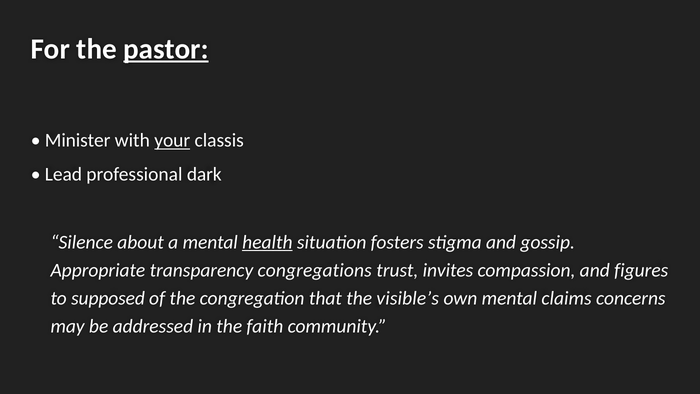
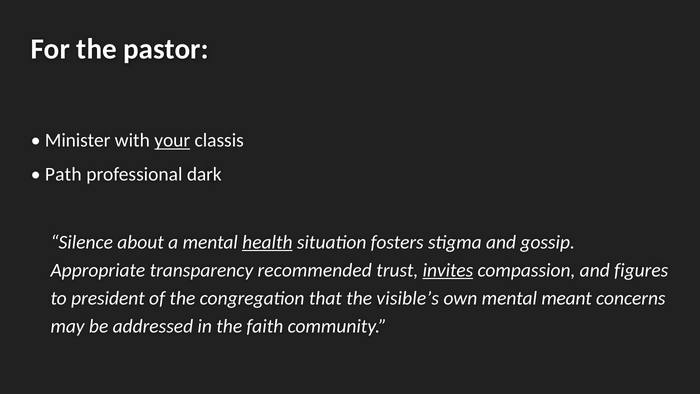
pastor underline: present -> none (166, 49)
Lead: Lead -> Path (63, 174)
congregations: congregations -> recommended (315, 270)
invites underline: none -> present (448, 270)
supposed: supposed -> president (108, 298)
claims: claims -> meant (567, 298)
